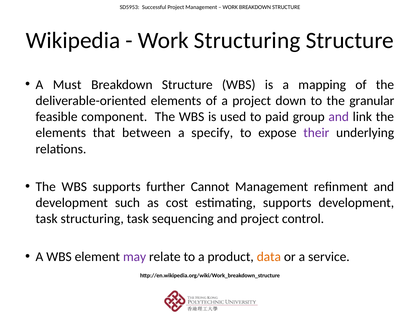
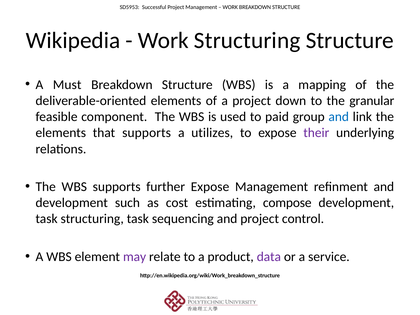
and colour: purple -> blue (339, 117)
that between: between -> supports (147, 133)
specify: specify -> utilizes (212, 133)
further Cannot: Cannot -> Expose (210, 187)
estimating supports: supports -> compose (287, 203)
data colour: orange -> purple (269, 257)
